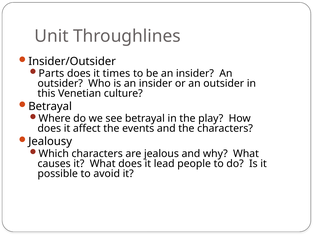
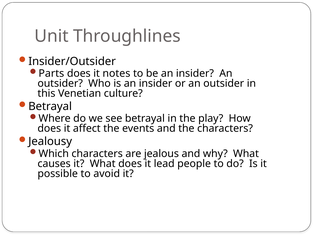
times: times -> notes (116, 73)
